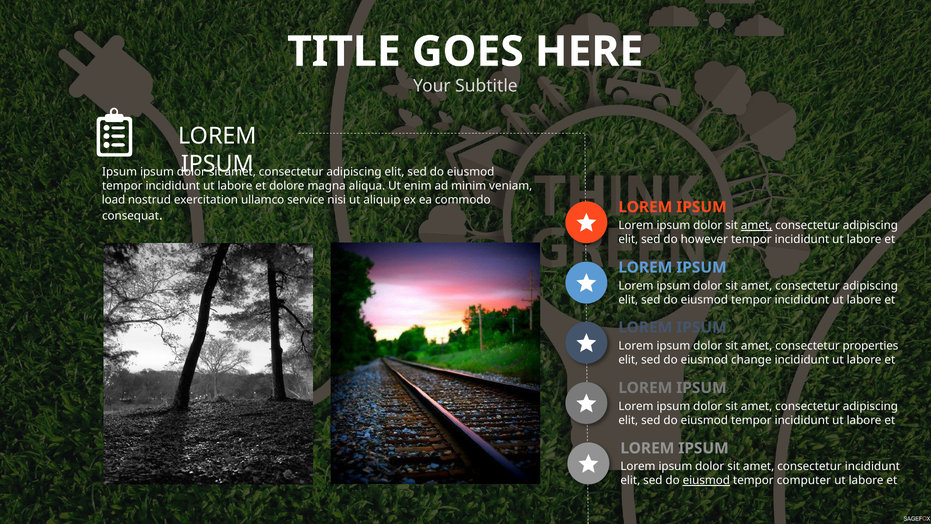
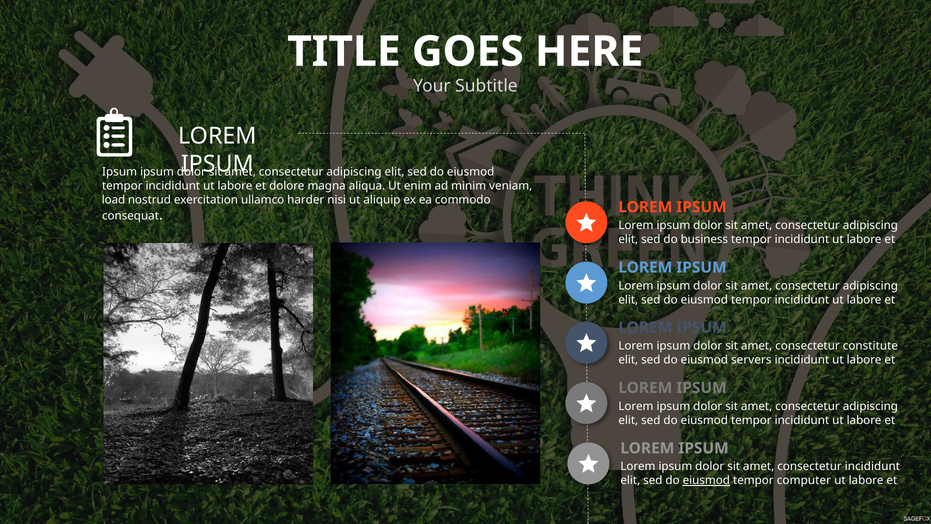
service: service -> harder (306, 200)
amet underline: present -> none (757, 225)
however: however -> business (704, 239)
properties: properties -> constitute (870, 346)
change: change -> servers (751, 360)
